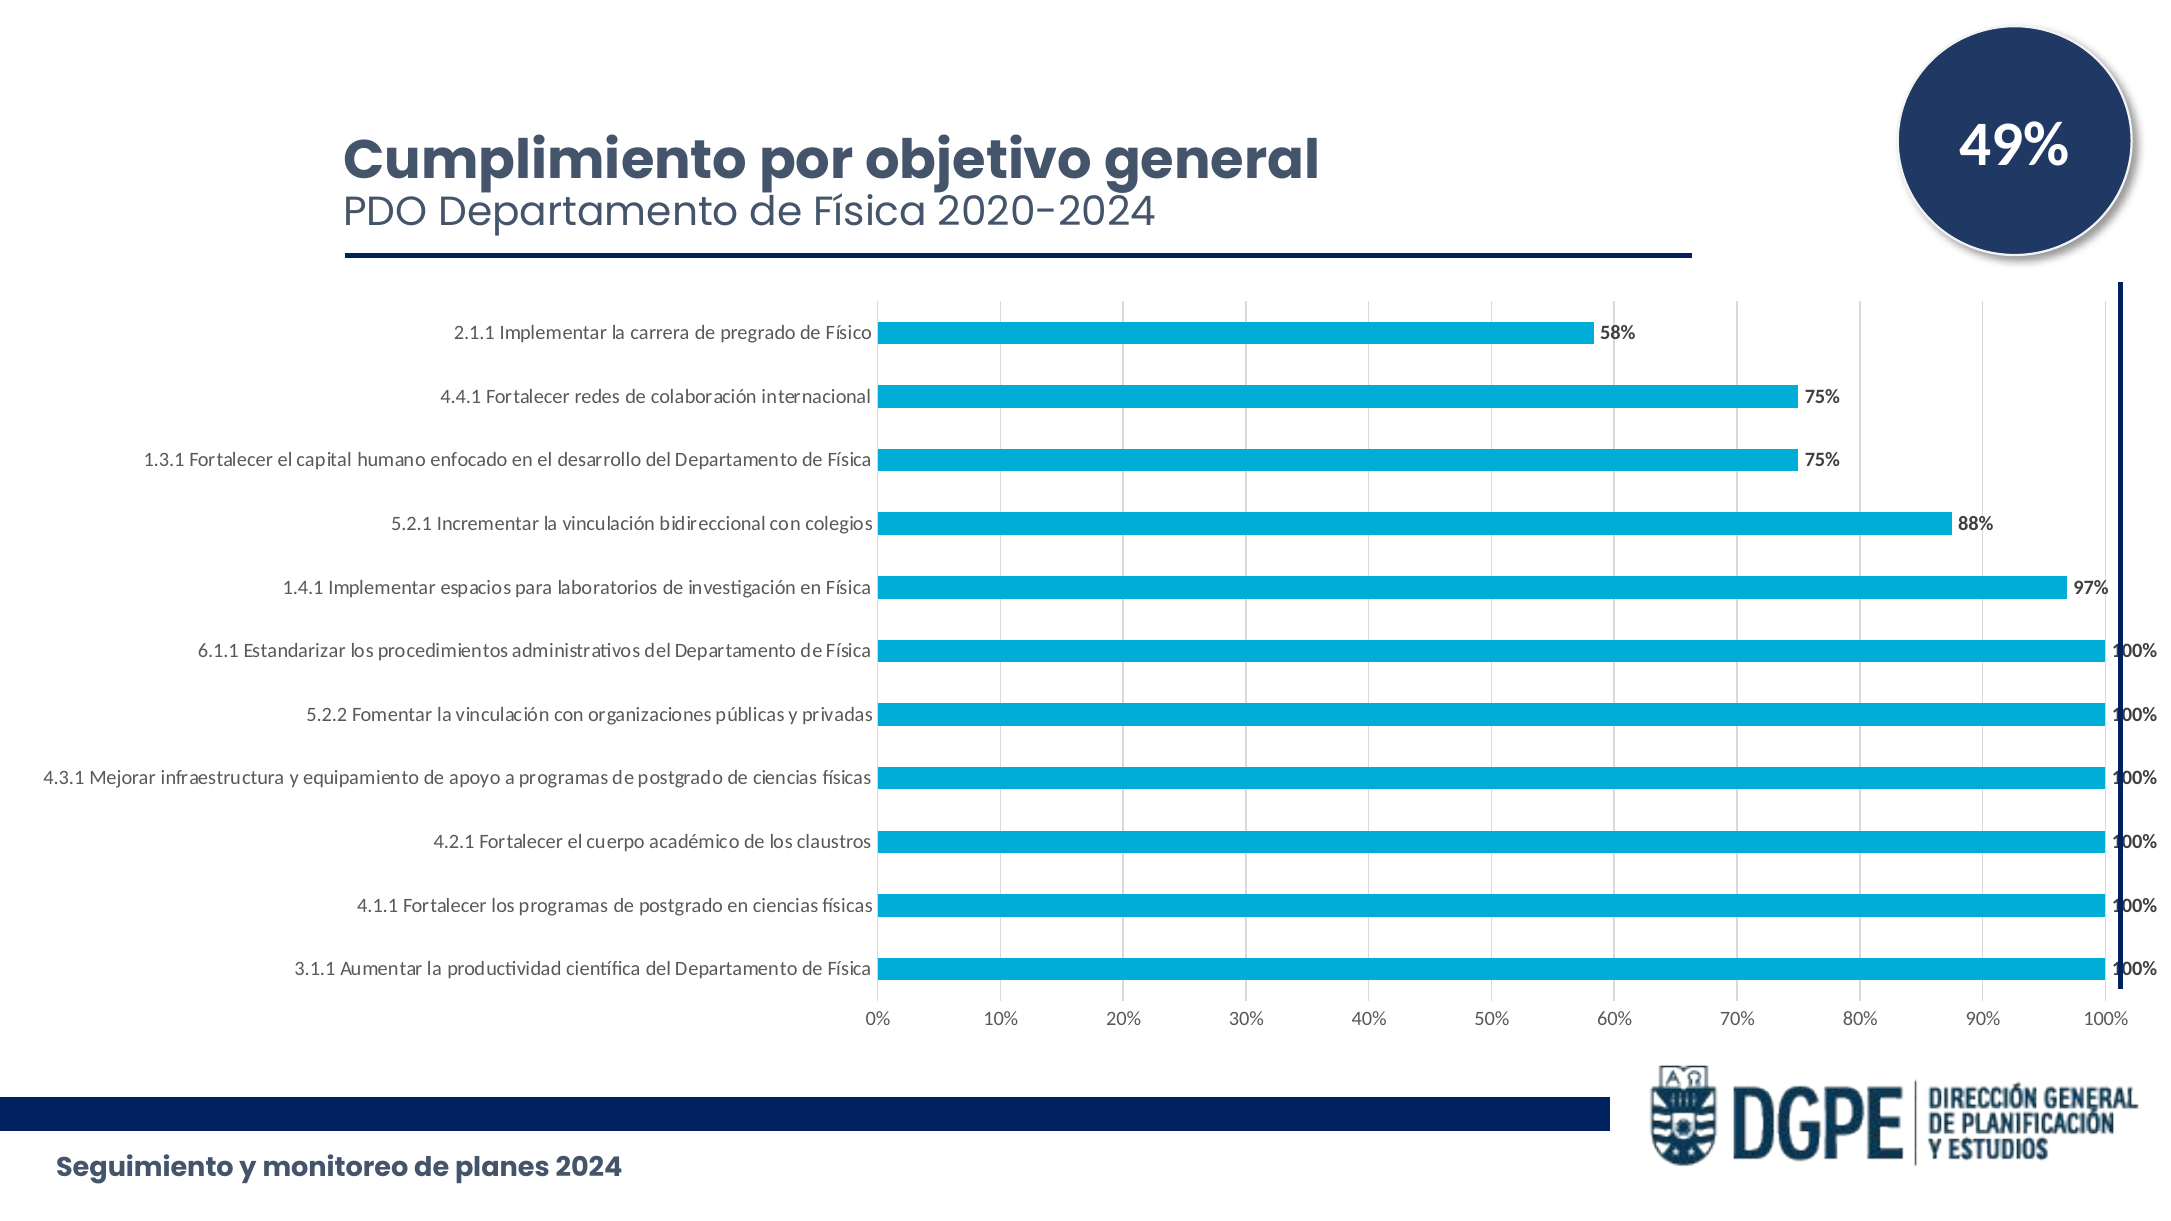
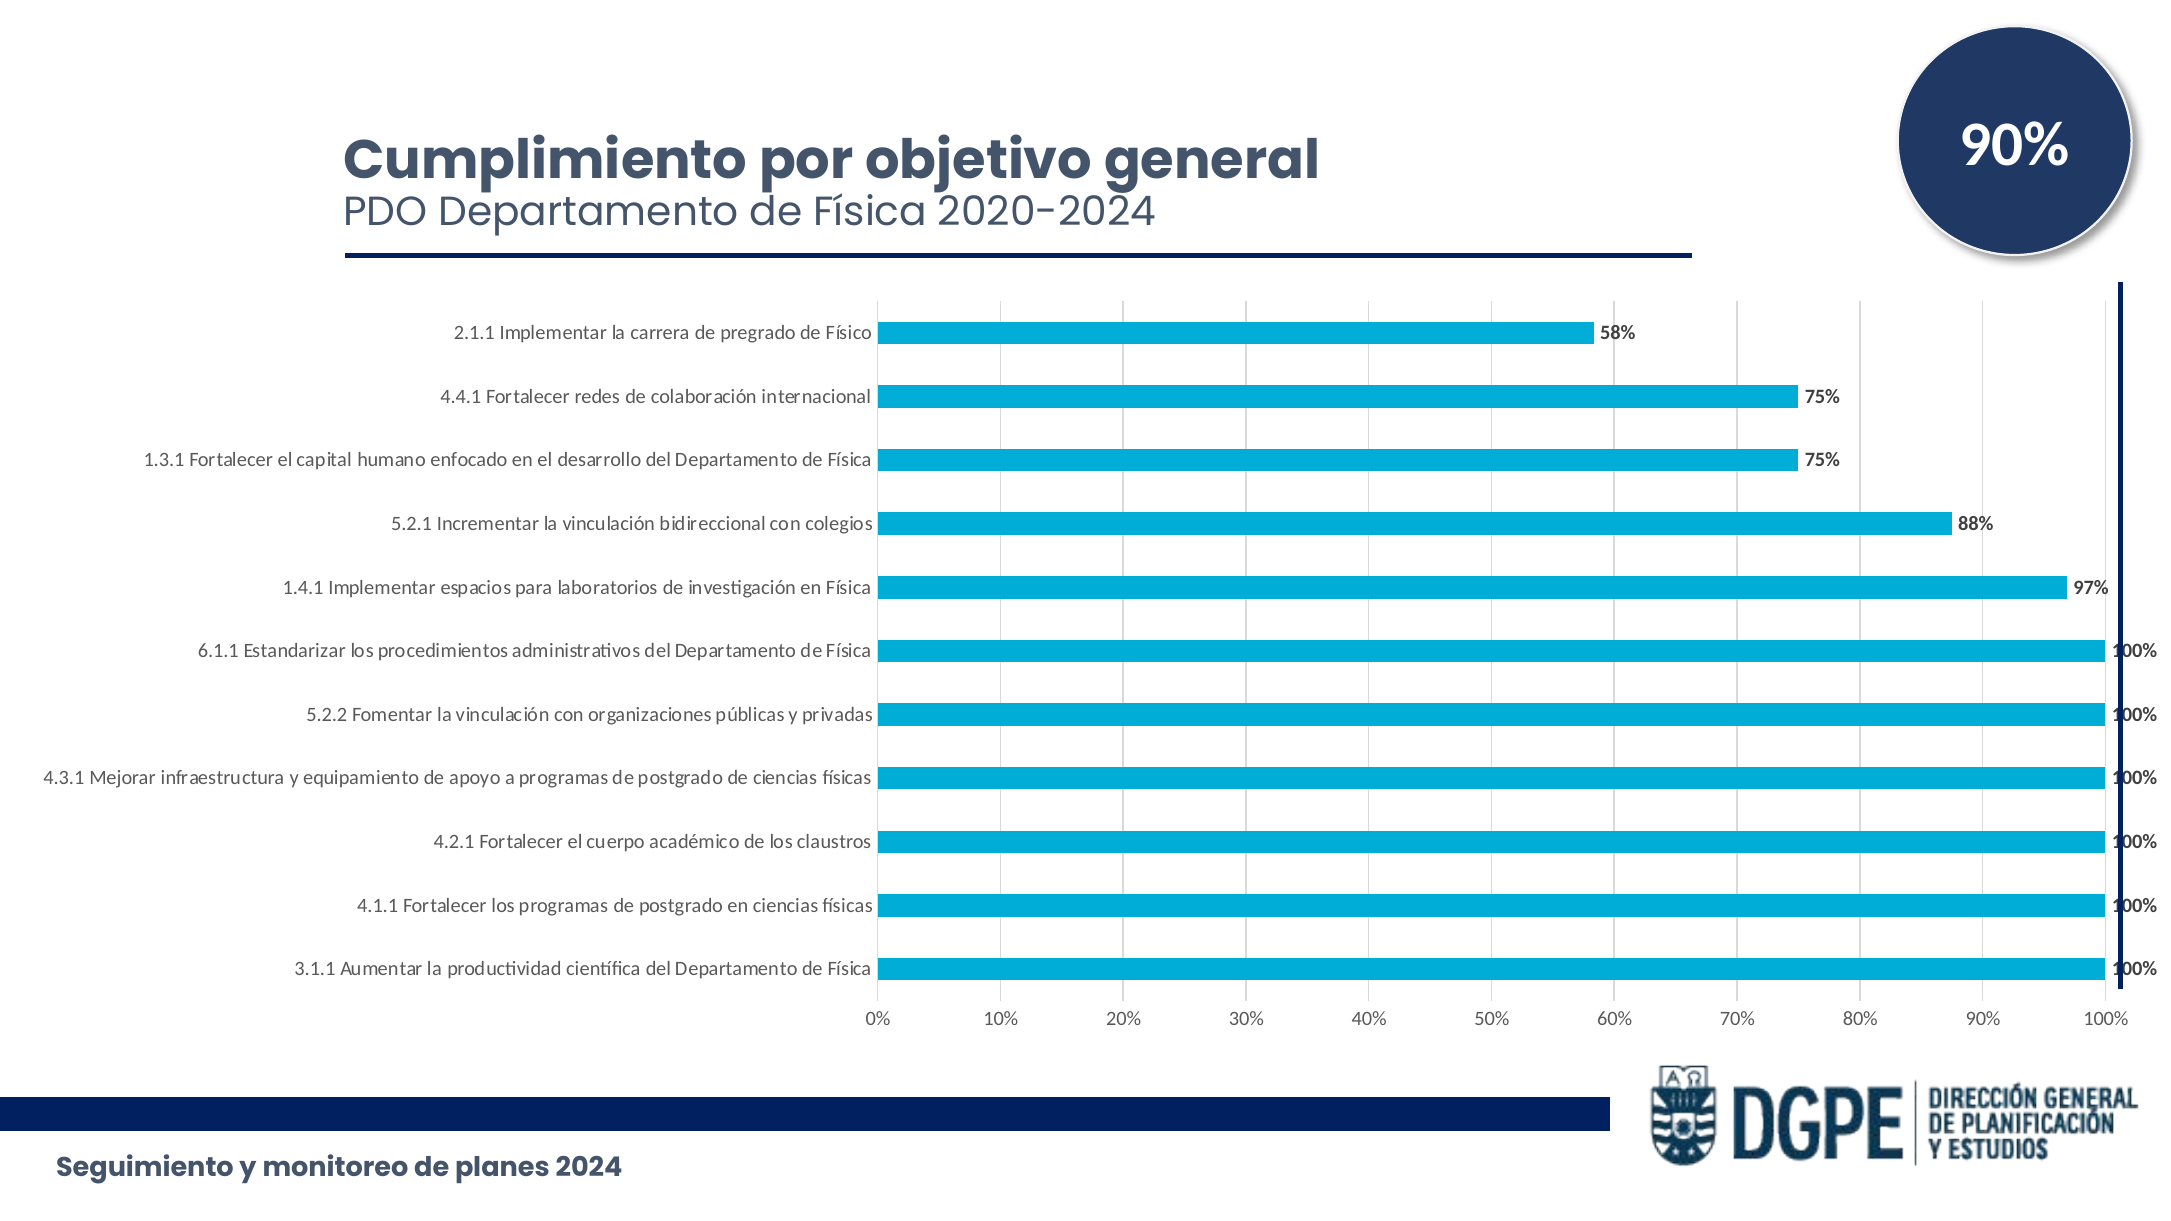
49%: 49% -> 90% (2015, 145)
